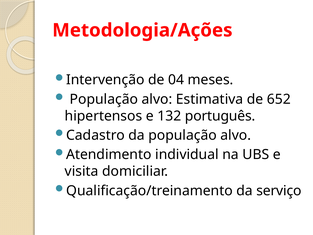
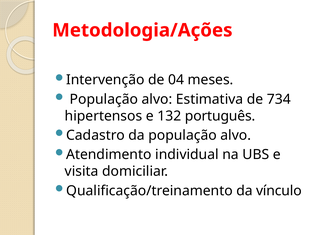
652: 652 -> 734 (279, 99)
serviço: serviço -> vínculo (279, 190)
